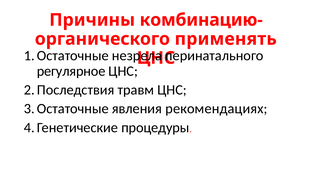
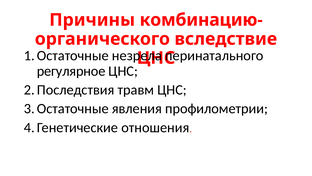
применять: применять -> вследствие (226, 39)
рекомендациях: рекомендациях -> профилометрии (217, 108)
процедуры: процедуры -> отношения (155, 127)
